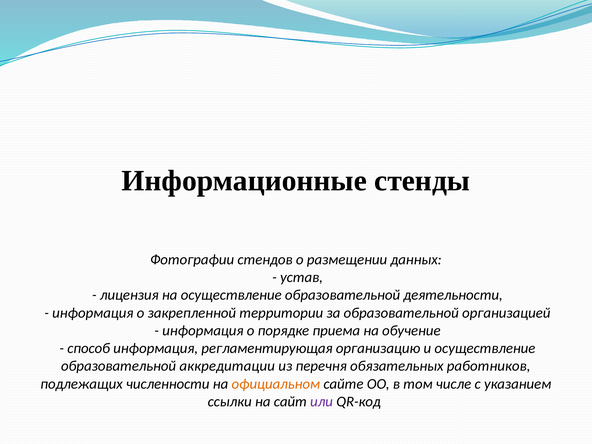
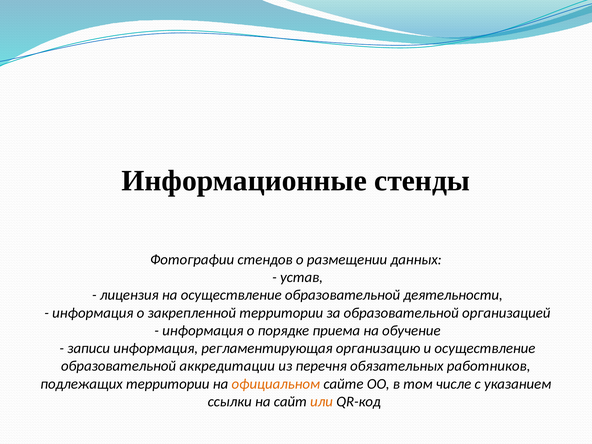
способ: способ -> записи (89, 348)
подлежащих численности: численности -> территории (168, 384)
или colour: purple -> orange (322, 402)
